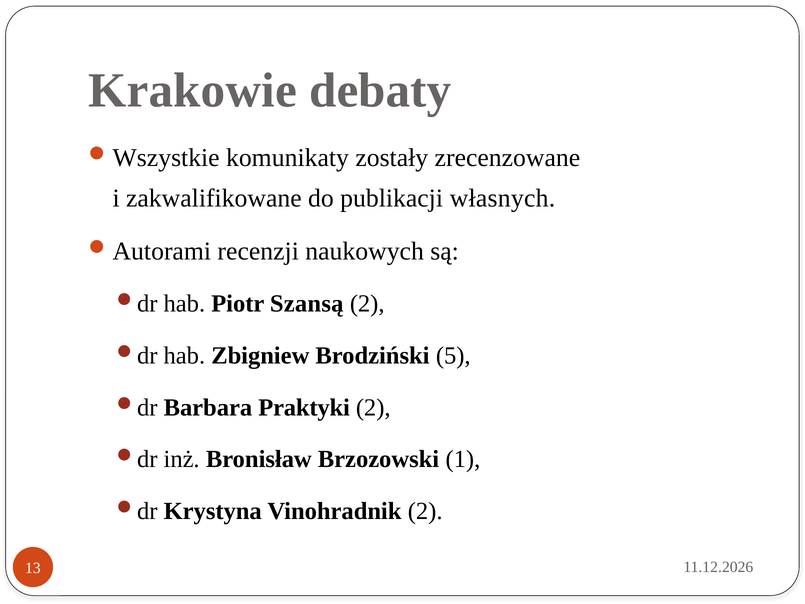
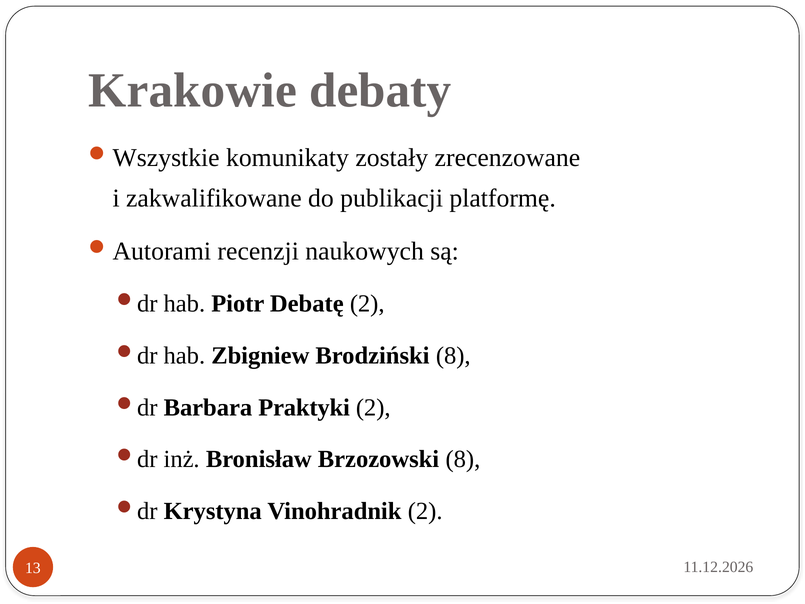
własnych: własnych -> platformę (503, 198)
Szansą: Szansą -> Debatę (307, 304)
Brodziński 5: 5 -> 8 (453, 355)
Brzozowski 1: 1 -> 8 (463, 459)
